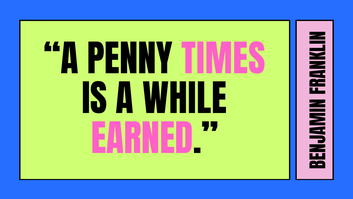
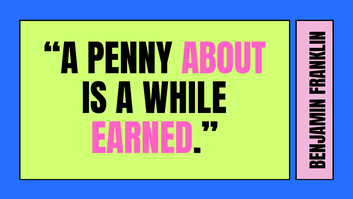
TIMES: TIMES -> ABOUT (224, 61)
